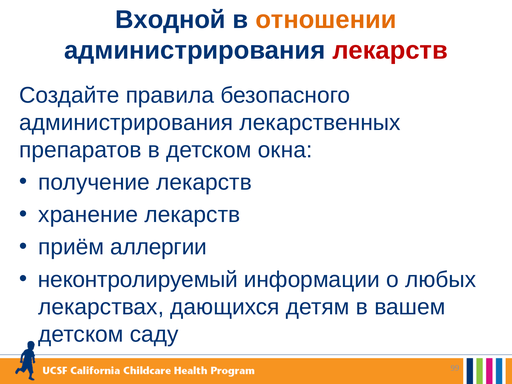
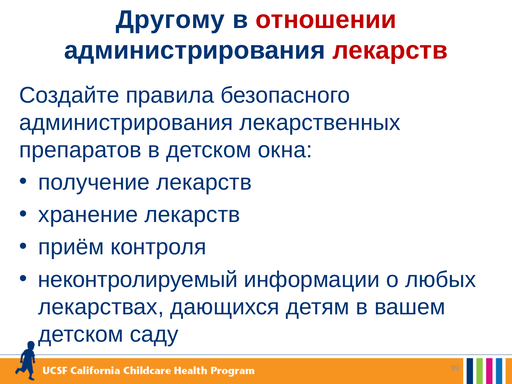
Входной: Входной -> Другому (170, 20)
отношении colour: orange -> red (326, 20)
аллергии: аллергии -> контроля (158, 247)
